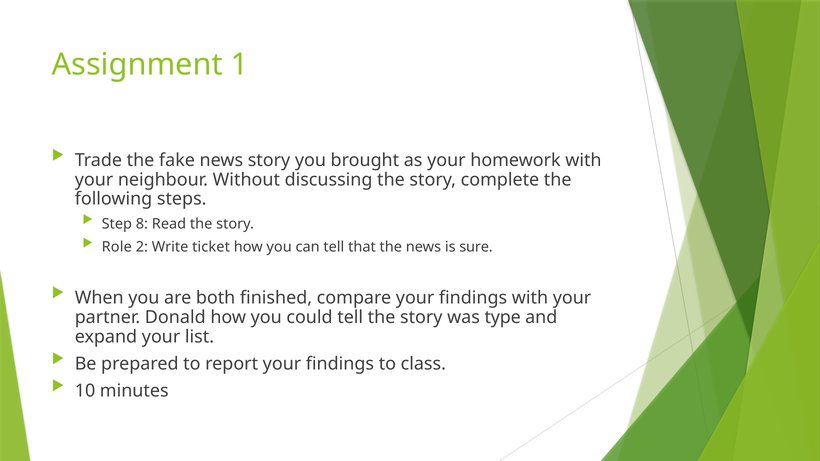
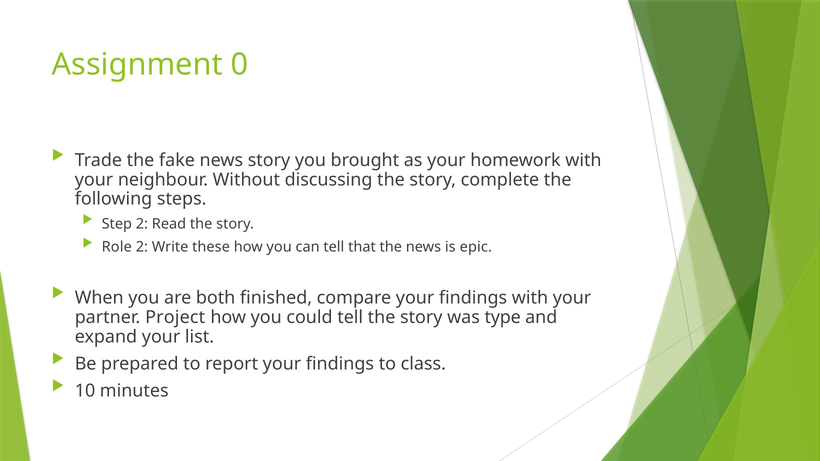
1: 1 -> 0 (239, 65)
Step 8: 8 -> 2 (142, 224)
ticket: ticket -> these (211, 247)
sure: sure -> epic (476, 247)
Donald: Donald -> Project (175, 317)
